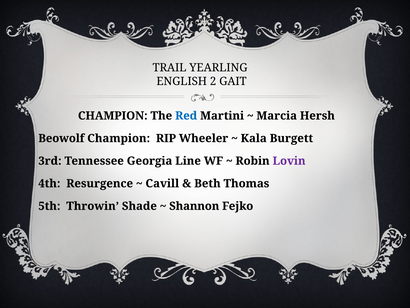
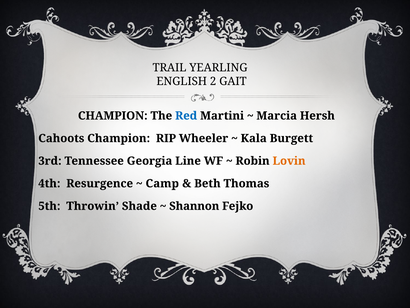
Beowolf: Beowolf -> Cahoots (61, 138)
Lovin colour: purple -> orange (289, 161)
Cavill: Cavill -> Camp (162, 183)
